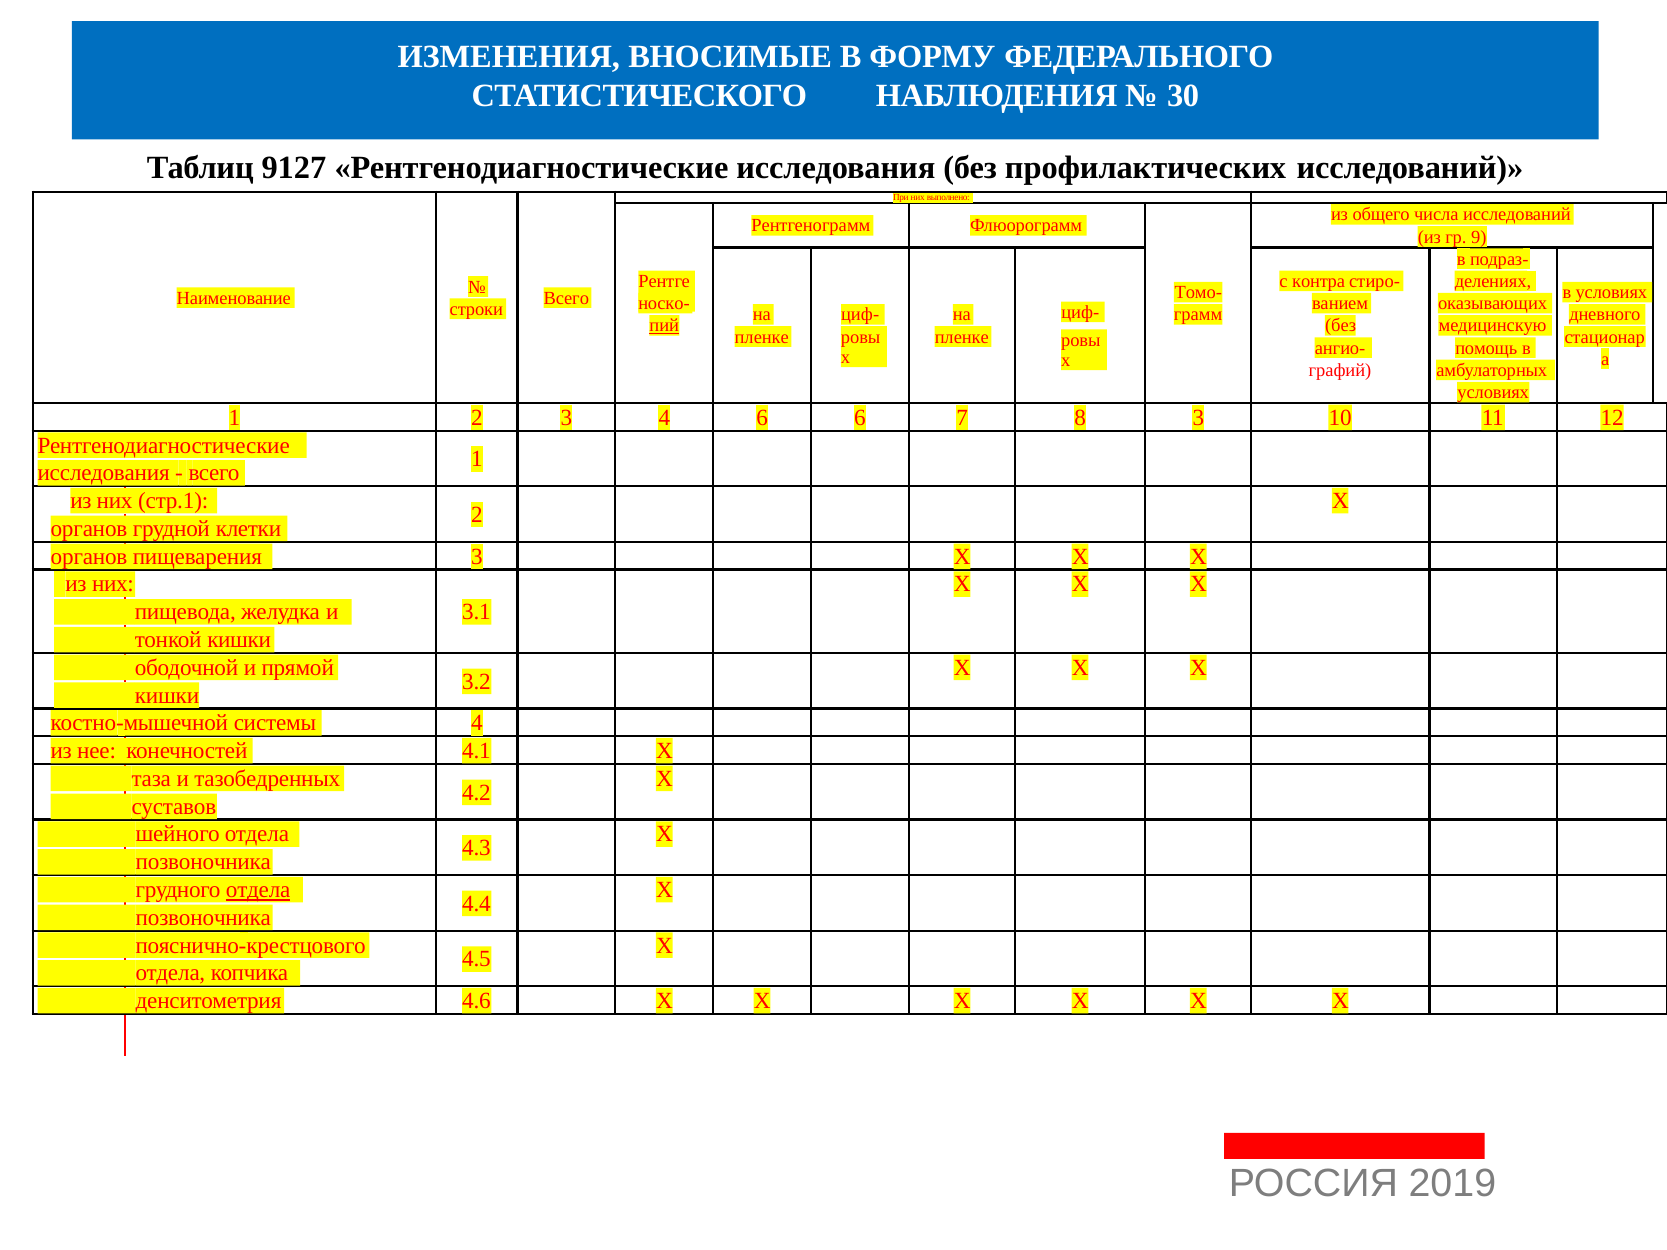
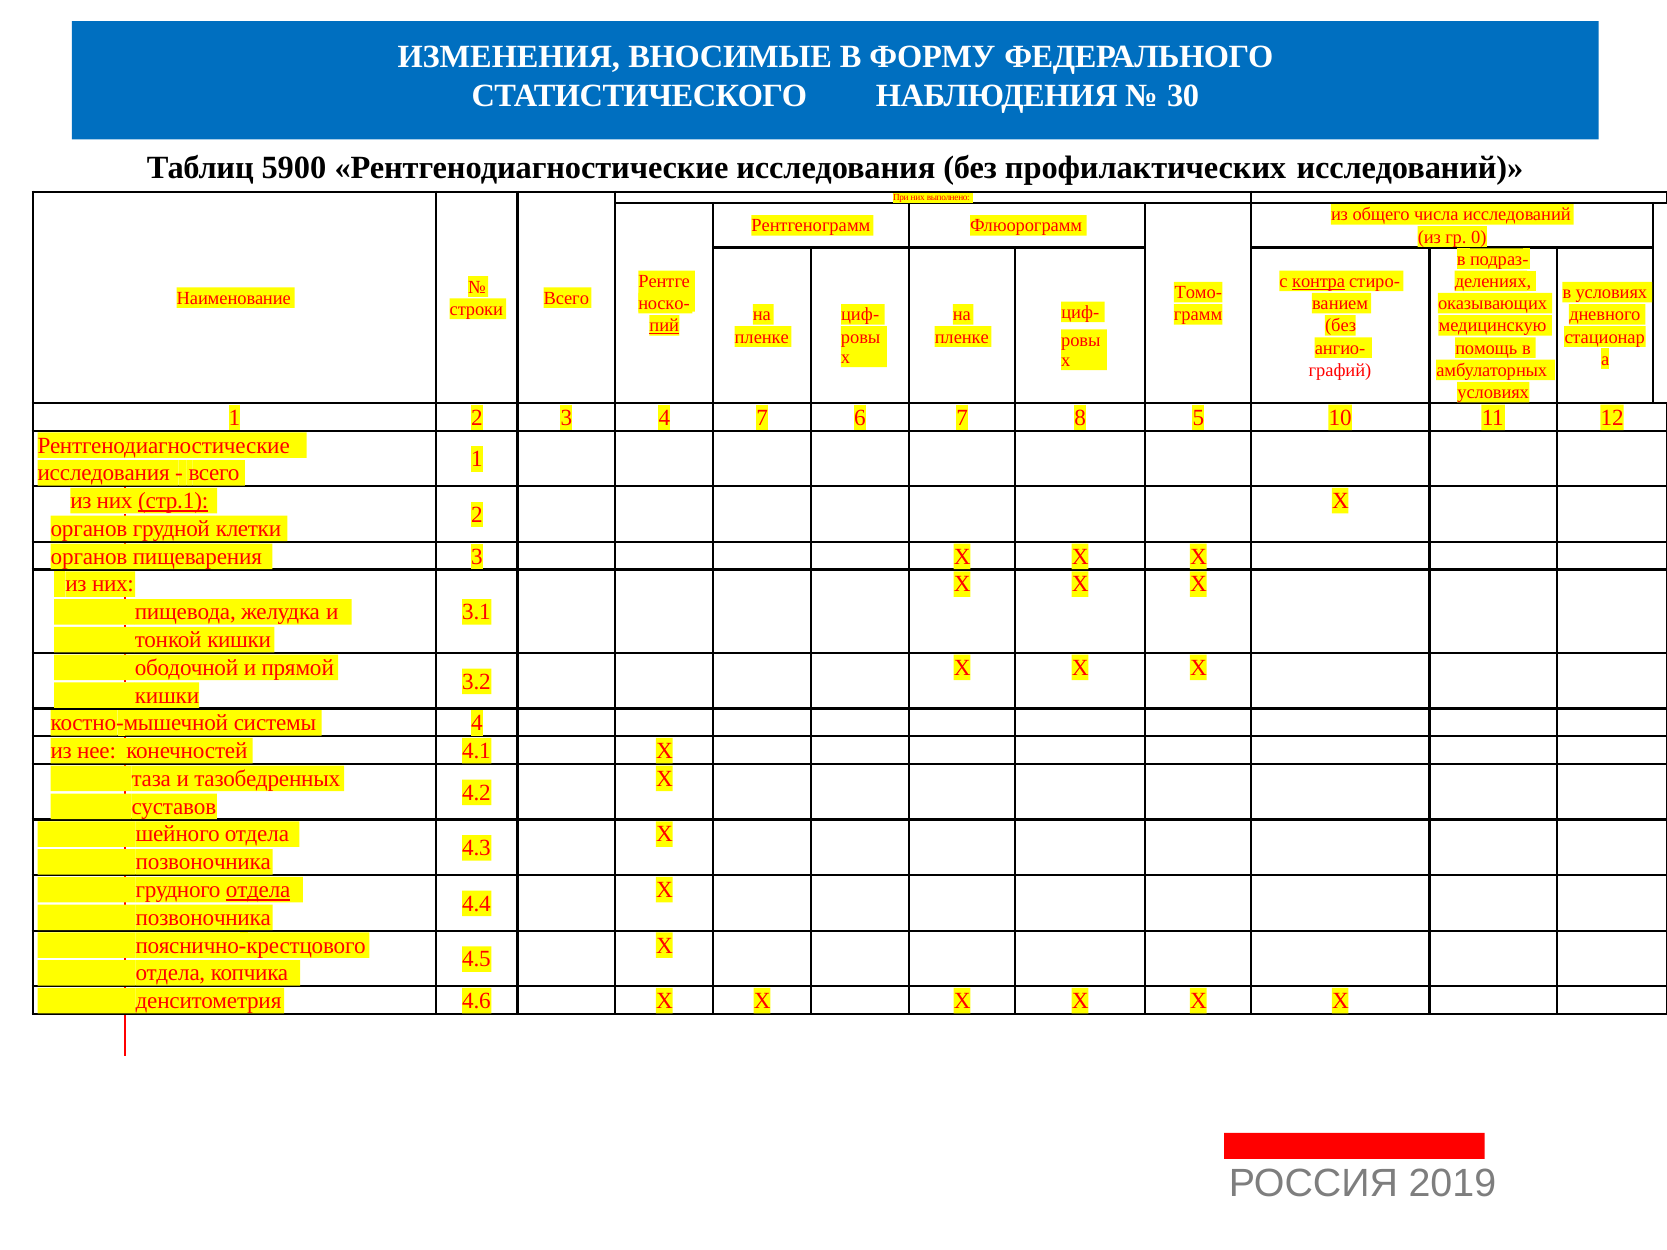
9127: 9127 -> 5900 (294, 168)
9: 9 -> 0 (1479, 237)
контра underline: none -> present (1319, 281)
4 6: 6 -> 7 (762, 418)
8 3: 3 -> 5 (1198, 418)
стр.1 underline: none -> present (173, 501)
